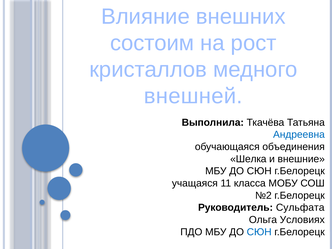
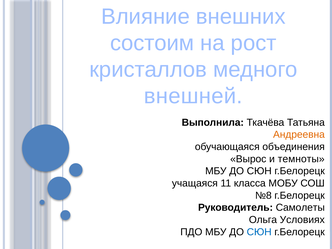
Андреевна colour: blue -> orange (299, 135)
Шелка: Шелка -> Вырос (248, 159)
внешние: внешние -> темноты (301, 159)
№2: №2 -> №8 (263, 195)
Сульфата: Сульфата -> Самолеты (300, 208)
